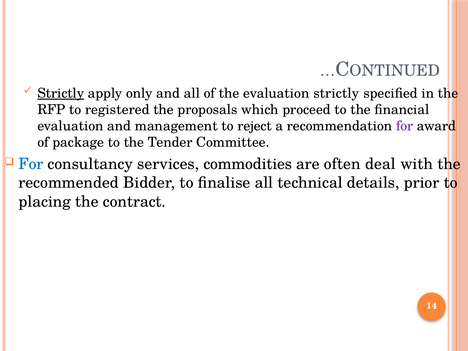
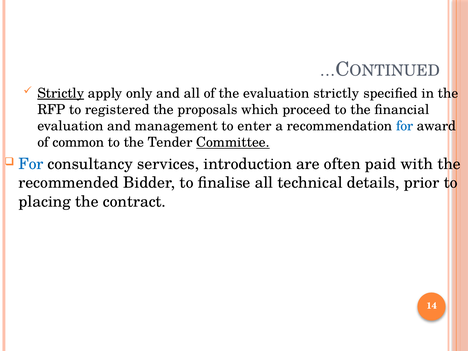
reject: reject -> enter (255, 126)
for colour: purple -> blue (405, 126)
package: package -> common (78, 142)
Committee underline: none -> present (233, 142)
commodities: commodities -> introduction (248, 164)
deal: deal -> paid (381, 164)
